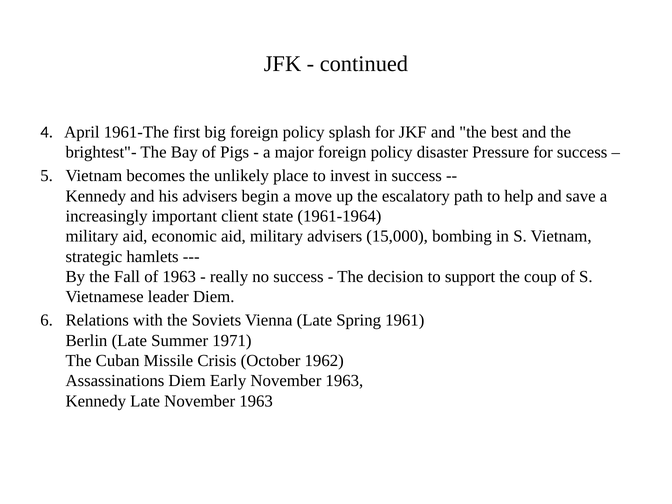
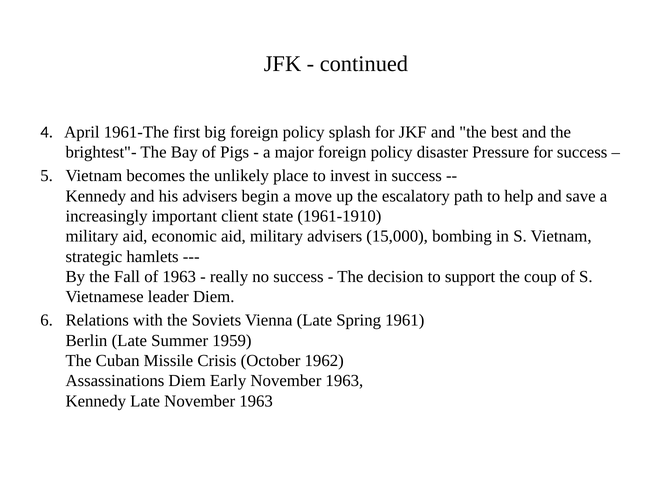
1961-1964: 1961-1964 -> 1961-1910 (339, 216)
1971: 1971 -> 1959 (232, 341)
